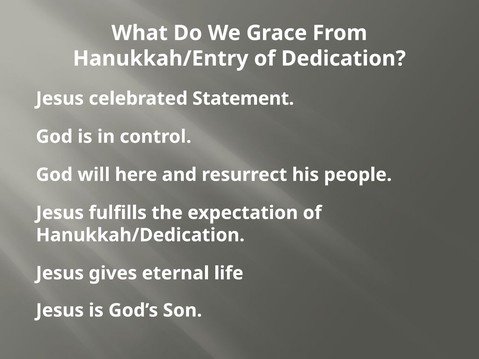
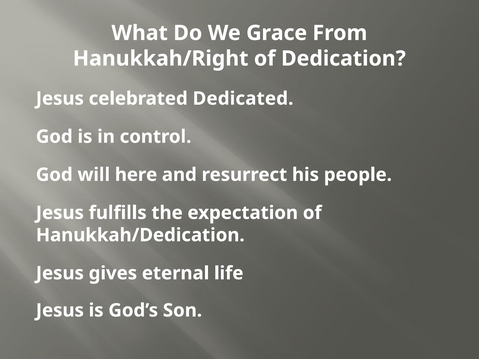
Hanukkah/Entry: Hanukkah/Entry -> Hanukkah/Right (161, 59)
Statement: Statement -> Dedicated (243, 99)
